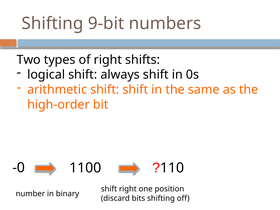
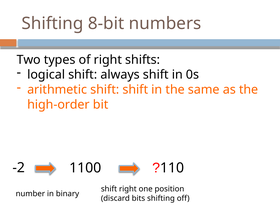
9-bit: 9-bit -> 8-bit (106, 23)
-0: -0 -> -2 (19, 168)
